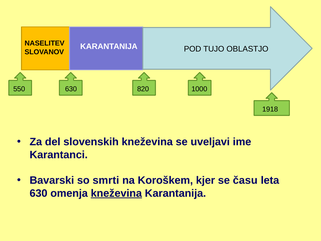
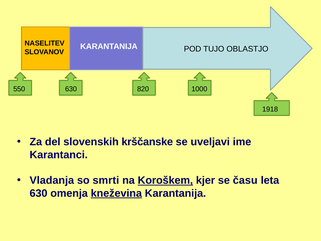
slovenskih kneževina: kneževina -> krščanske (147, 142)
Bavarski: Bavarski -> Vladanja (52, 180)
Koroškem underline: none -> present (165, 180)
